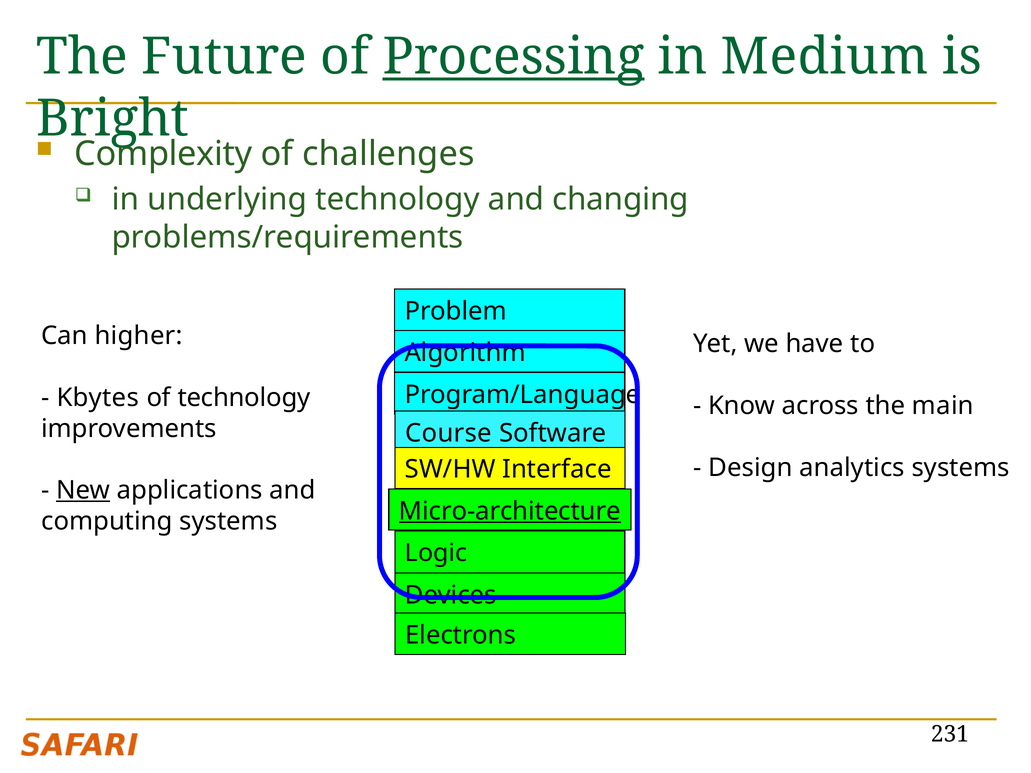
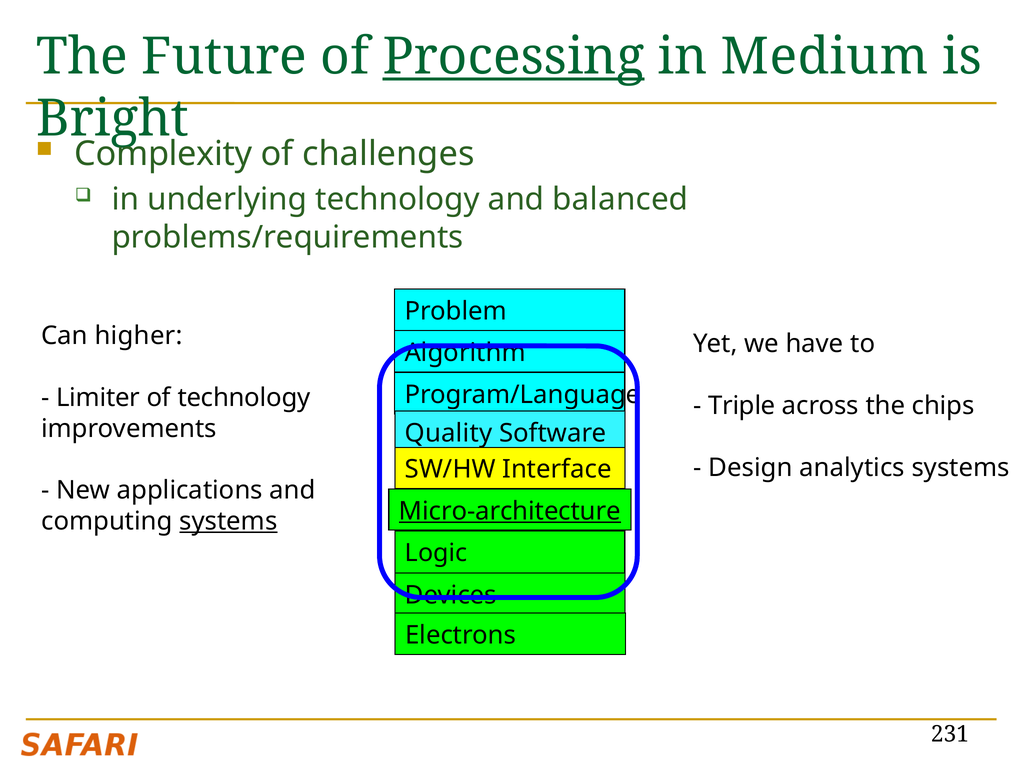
changing: changing -> balanced (620, 200)
Kbytes: Kbytes -> Limiter (98, 398)
Know: Know -> Triple (742, 406)
main: main -> chips (943, 406)
Course: Course -> Quality (449, 433)
New underline: present -> none (83, 491)
systems underline: none -> present (228, 521)
